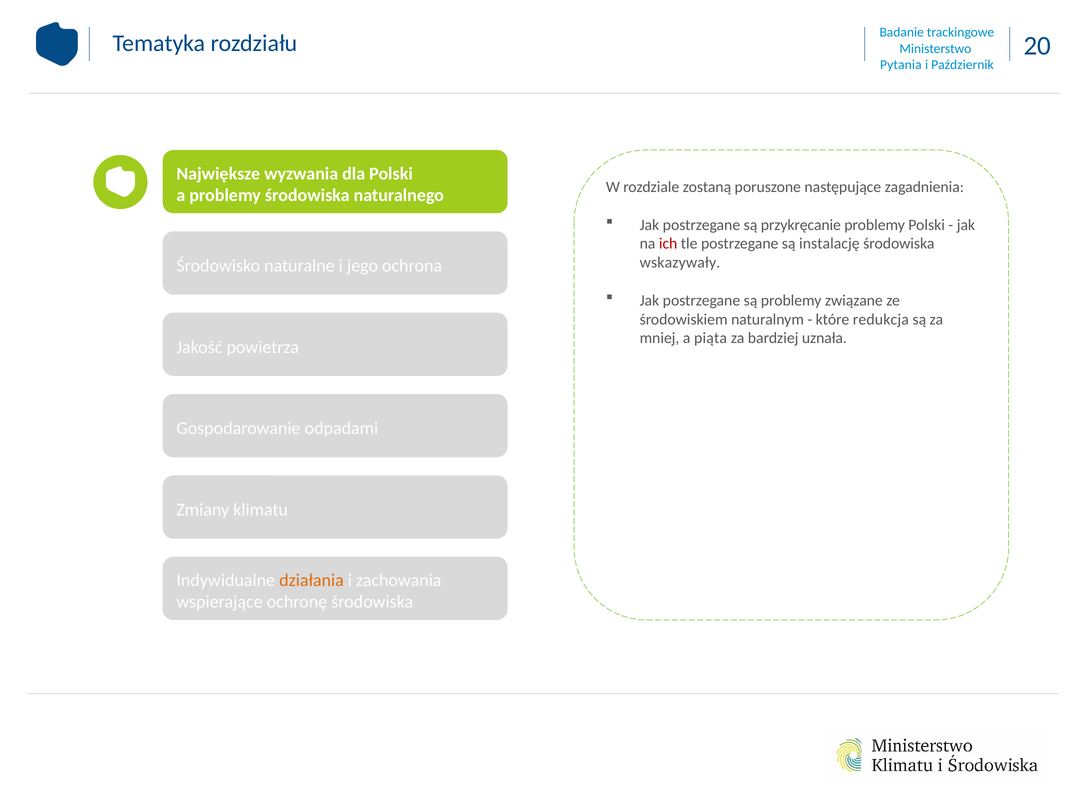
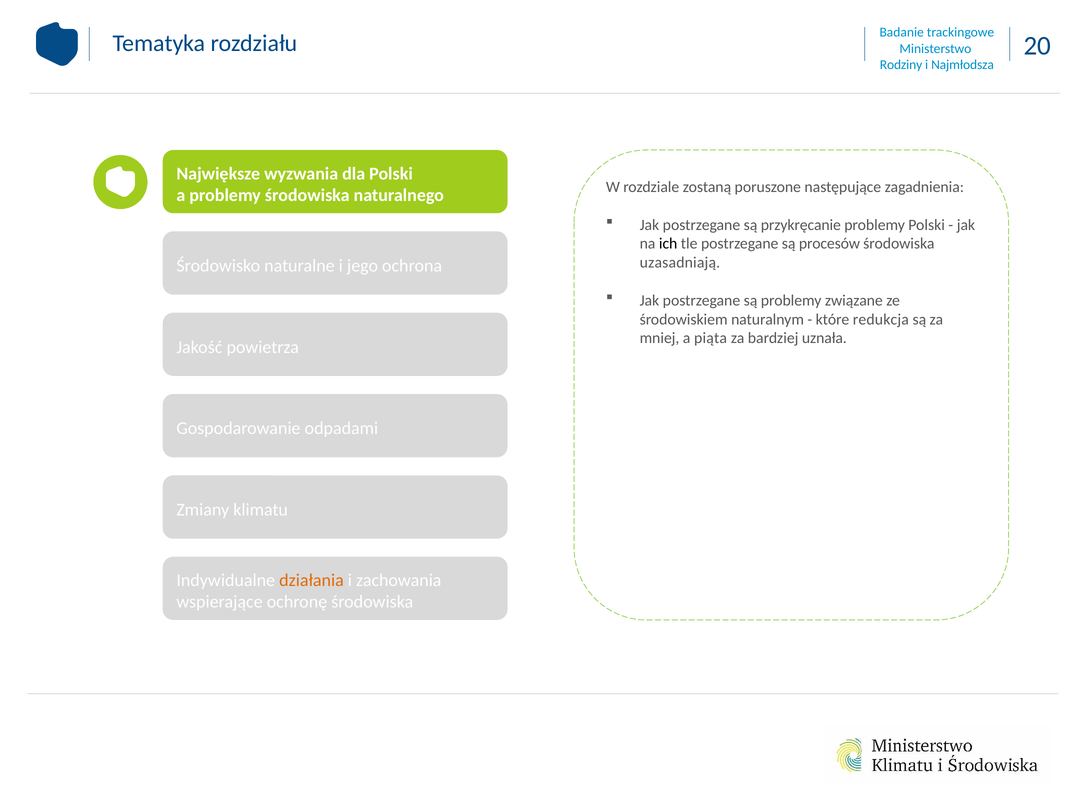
Pytania: Pytania -> Rodziny (901, 65)
Październik: Październik -> Najmłodsza (963, 65)
ich colour: red -> black (668, 244)
instalację: instalację -> procesów (829, 244)
wskazywały: wskazywały -> uzasadniają (680, 263)
